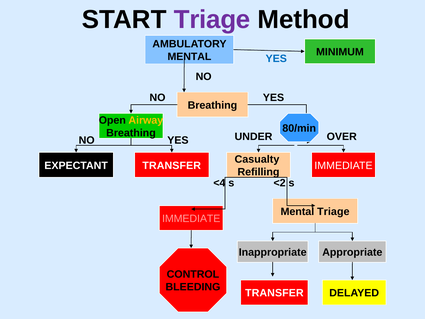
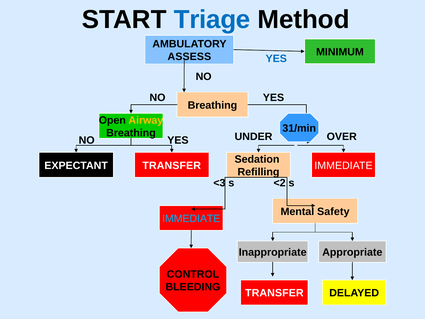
Triage colour: purple -> blue (212, 20)
MENTAL: MENTAL -> ASSESS (189, 57)
80/min: 80/min -> 31/min (299, 128)
Casualty: Casualty -> Sedation (257, 159)
>4: >4 -> >3 (219, 183)
Mental Triage: Triage -> Safety (333, 211)
IMMEDIATE colour: pink -> light blue (191, 219)
